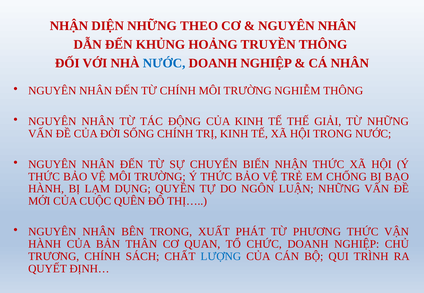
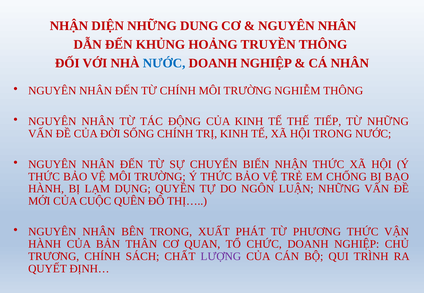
THEO: THEO -> DUNG (199, 26)
GIẢI: GIẢI -> TIẾP (328, 122)
LƯỢNG colour: blue -> purple (221, 257)
